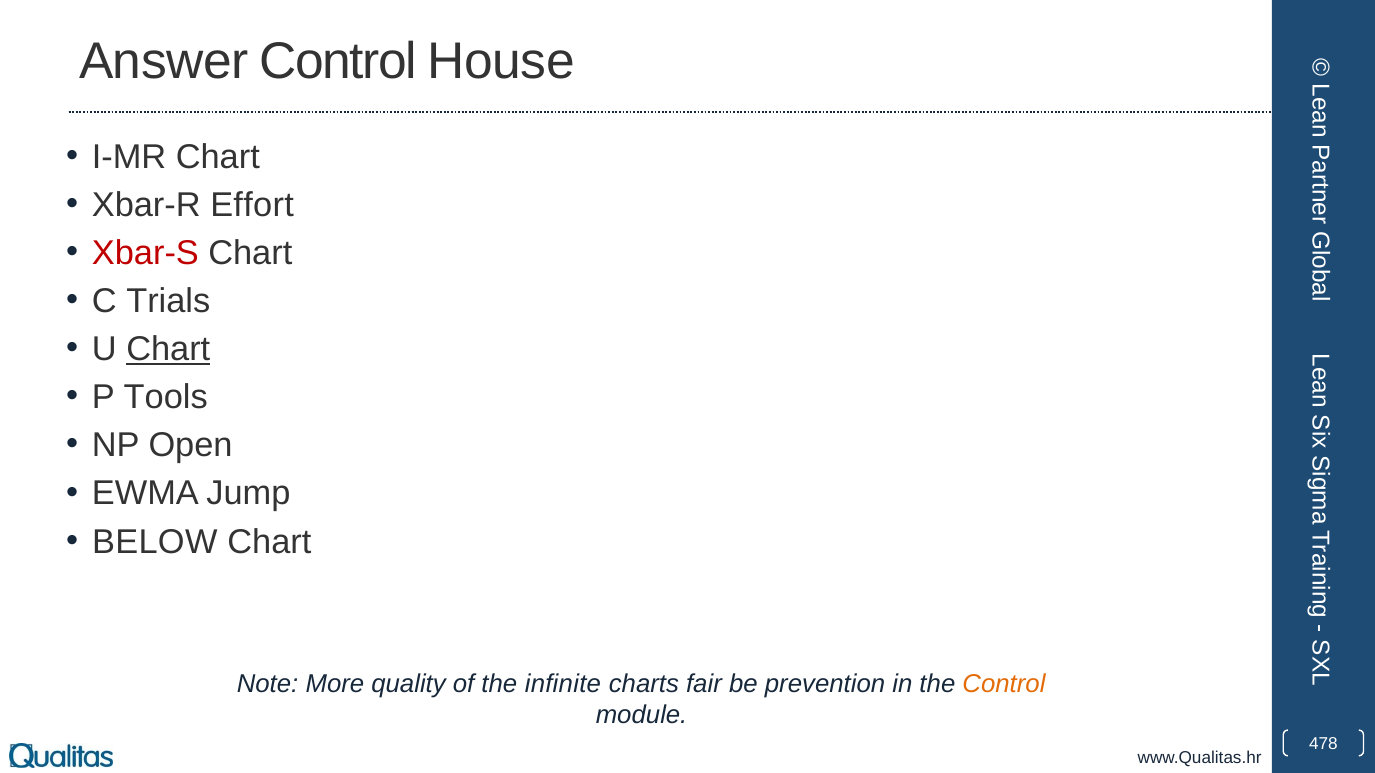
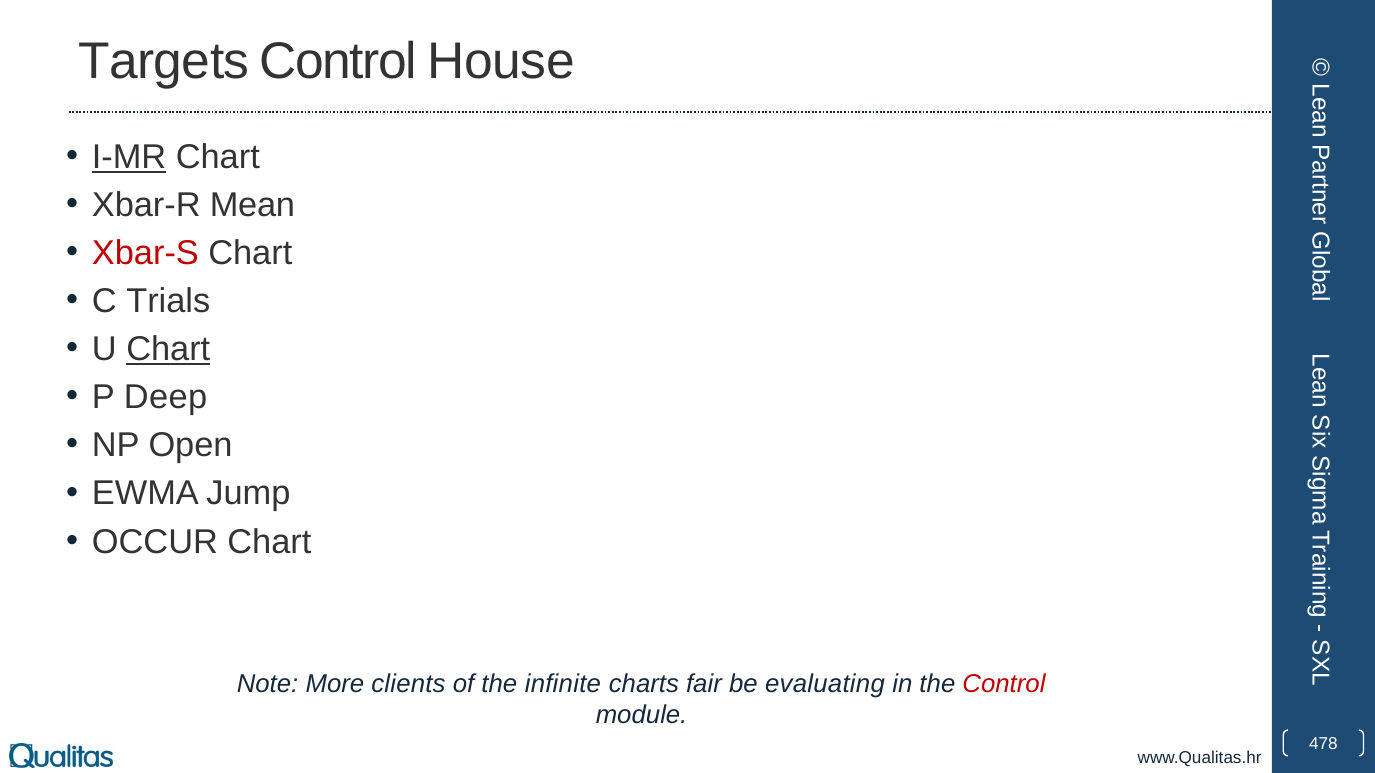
Answer: Answer -> Targets (164, 61)
I-MR underline: none -> present (129, 157)
Effort: Effort -> Mean (252, 205)
Tools: Tools -> Deep (166, 398)
BELOW: BELOW -> OCCUR (155, 542)
quality: quality -> clients (408, 684)
prevention: prevention -> evaluating (825, 684)
Control colour: orange -> red (1004, 684)
